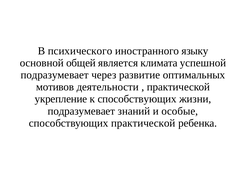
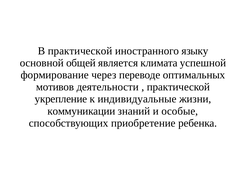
В психического: психического -> практической (80, 51)
подразумевает: подразумевает -> формирование (55, 75)
развитие: развитие -> переводе (140, 75)
к способствующих: способствующих -> индивидуальные (137, 99)
подразумевает: подразумевает -> коммуникации (81, 111)
способствующих практической: практической -> приобретение (143, 123)
